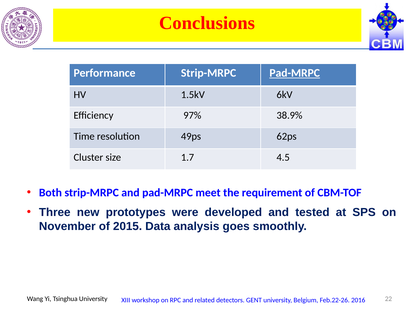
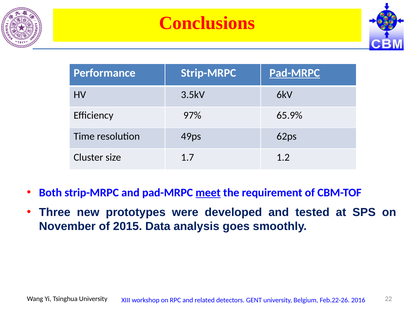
1.5kV: 1.5kV -> 3.5kV (193, 95)
38.9%: 38.9% -> 65.9% (289, 115)
4.5: 4.5 -> 1.2 (283, 157)
meet underline: none -> present (208, 192)
